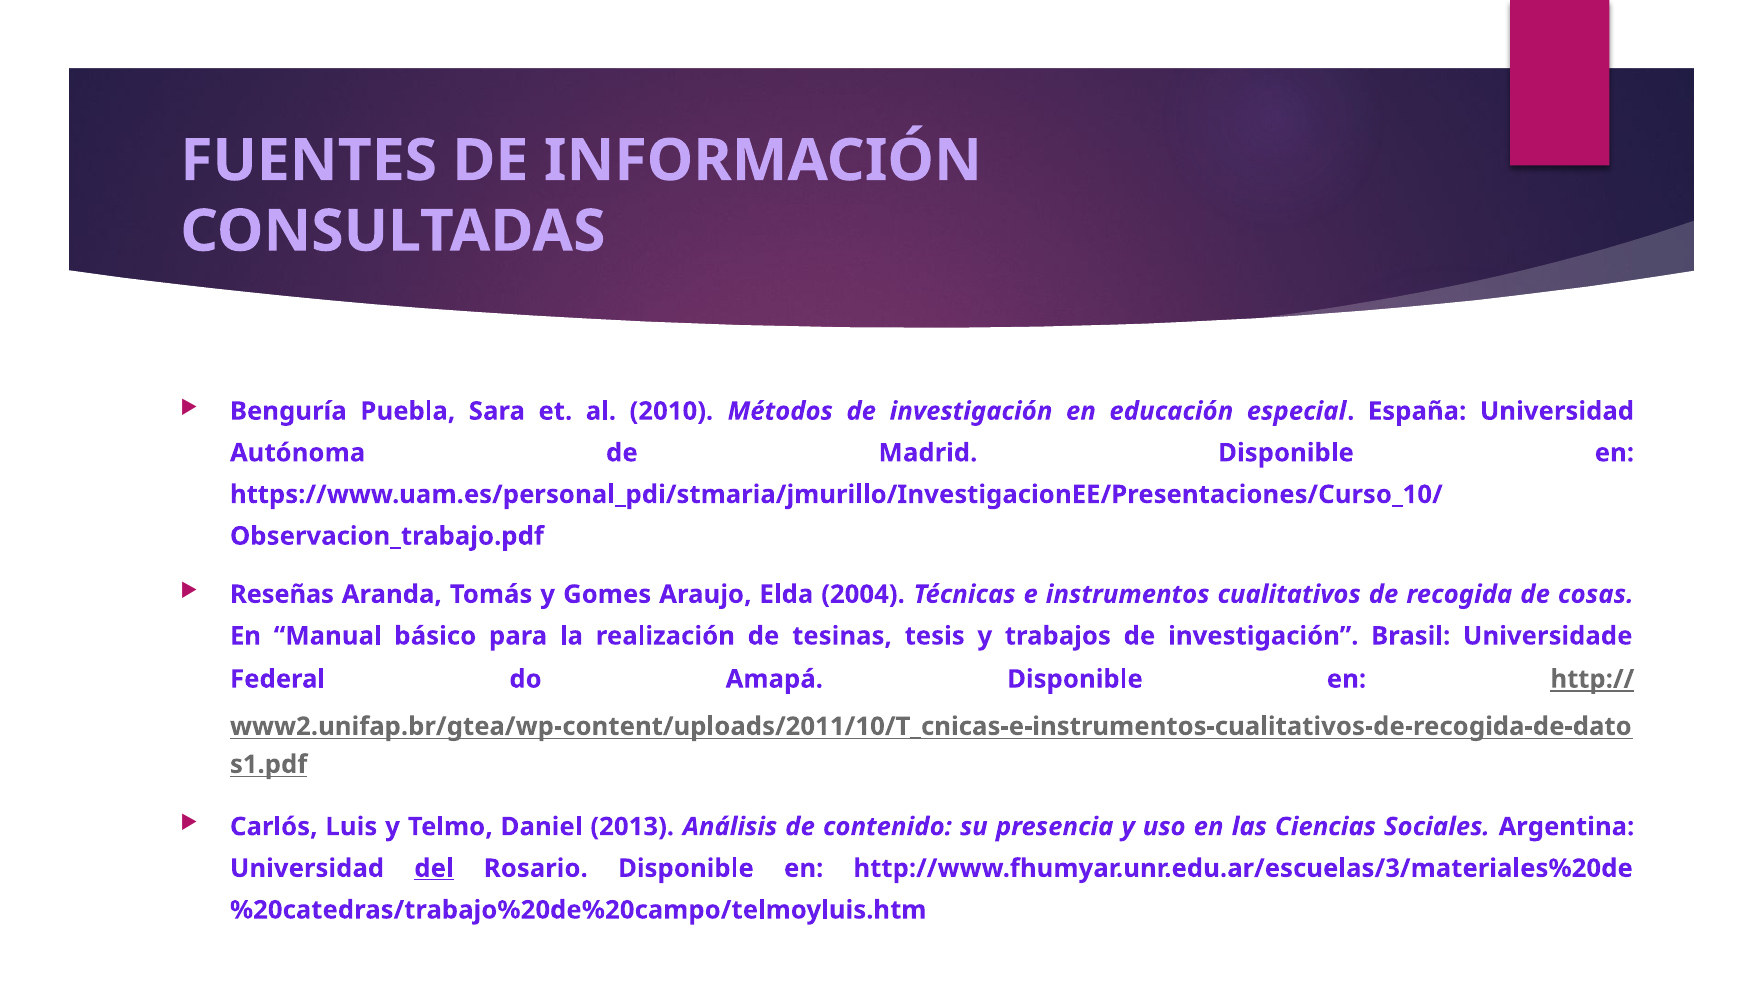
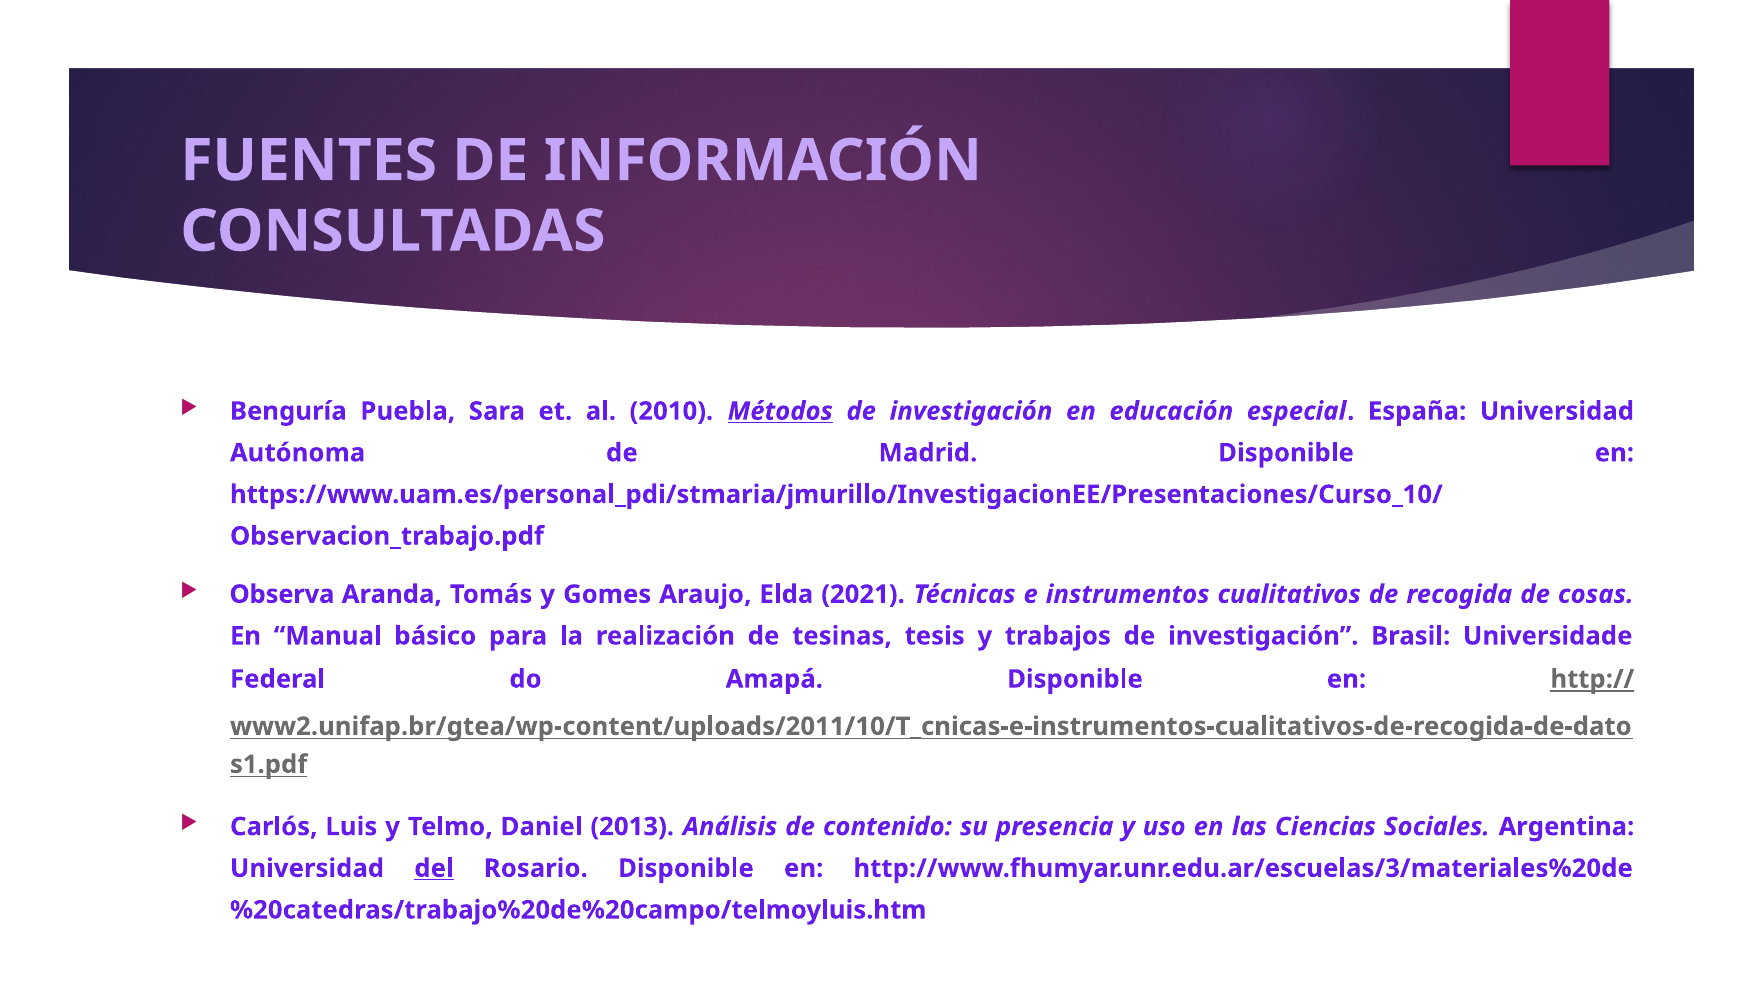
Métodos underline: none -> present (780, 411)
Reseñas: Reseñas -> Observa (282, 595)
2004: 2004 -> 2021 (863, 595)
